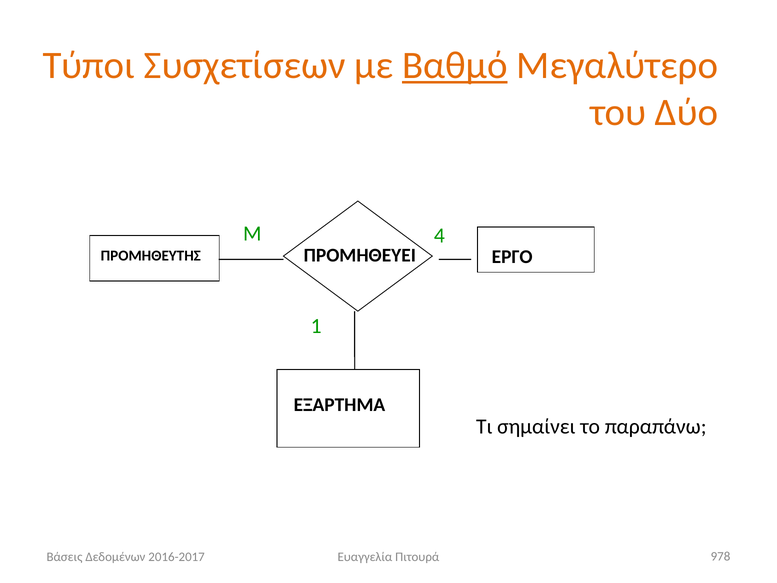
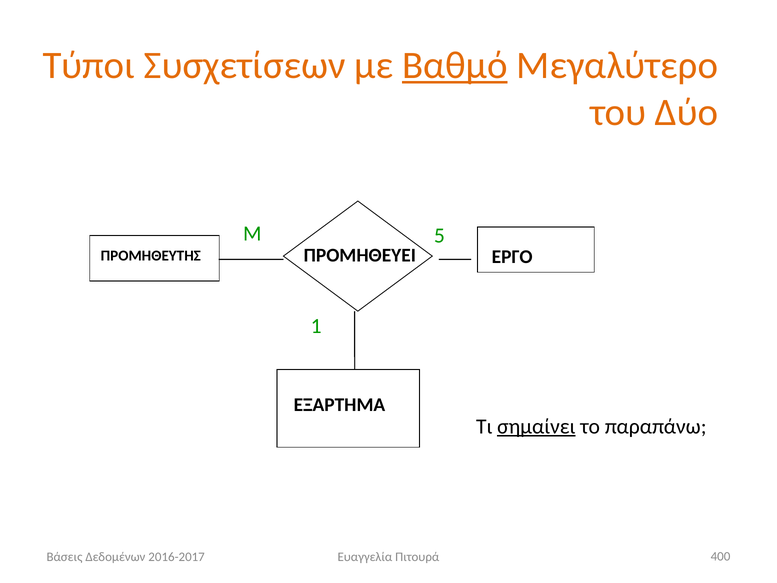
4: 4 -> 5 (439, 235)
σημαίνει underline: none -> present (536, 426)
978: 978 -> 400 (721, 556)
